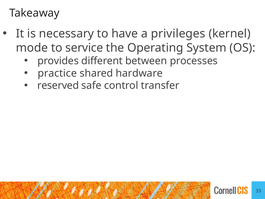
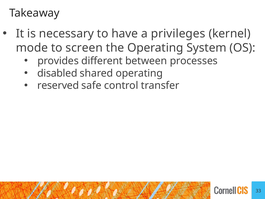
service: service -> screen (84, 48)
practice: practice -> disabled (57, 73)
shared hardware: hardware -> operating (139, 73)
